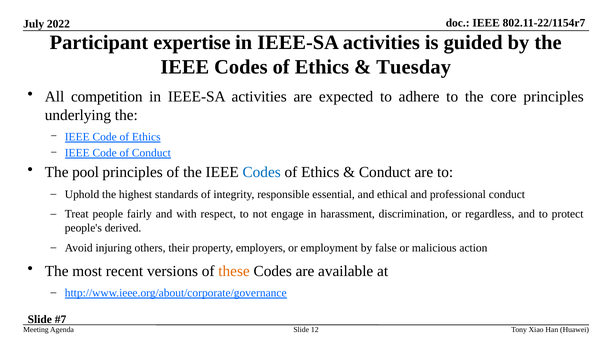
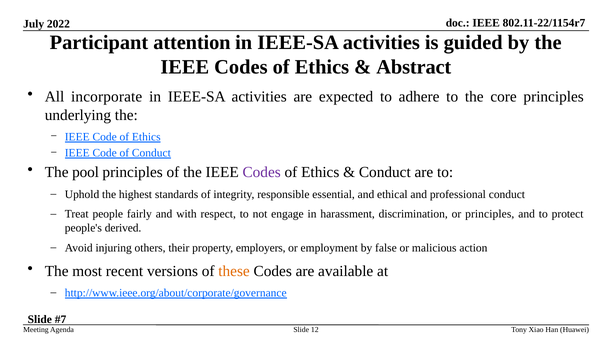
expertise: expertise -> attention (192, 43)
Tuesday: Tuesday -> Abstract (414, 67)
competition: competition -> incorporate (107, 97)
Codes colour: blue -> purple (262, 172)
or regardless: regardless -> principles (490, 214)
